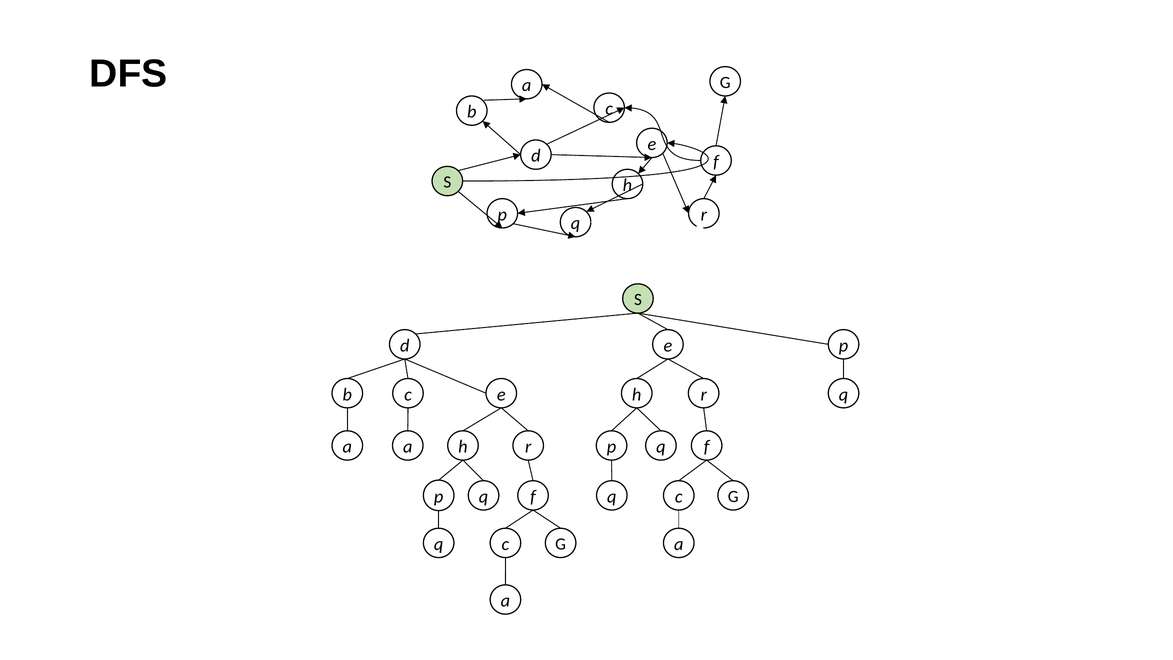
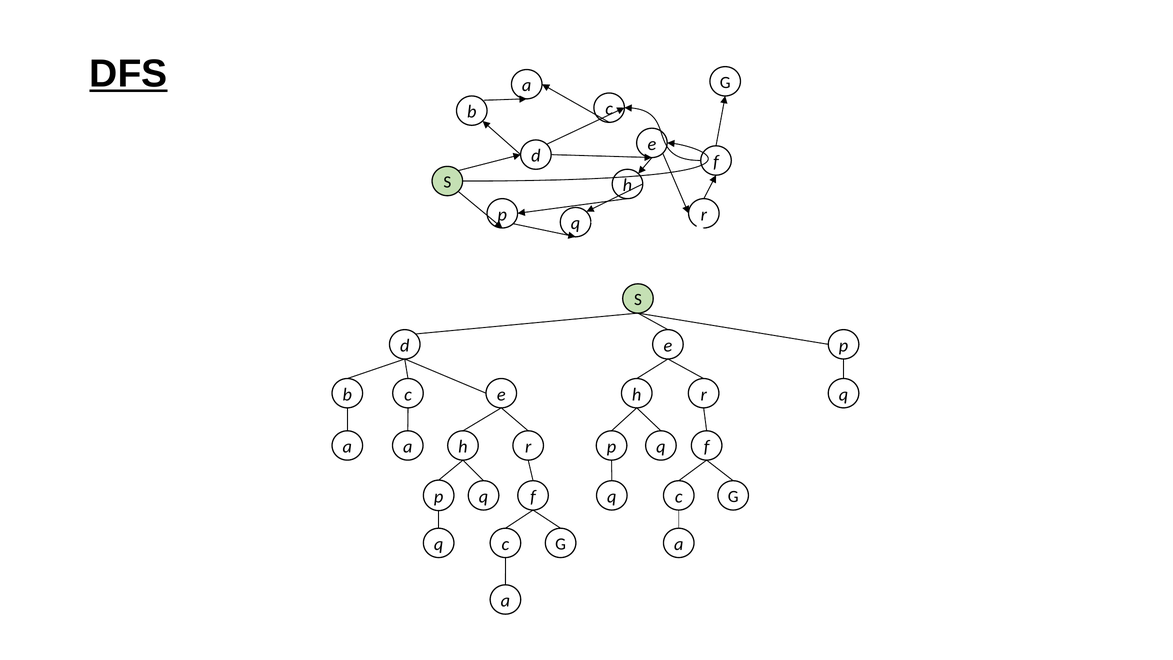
DFS underline: none -> present (128, 74)
